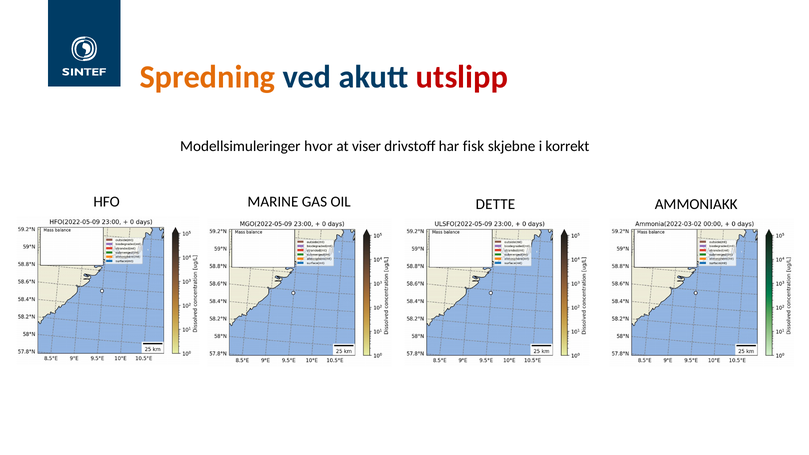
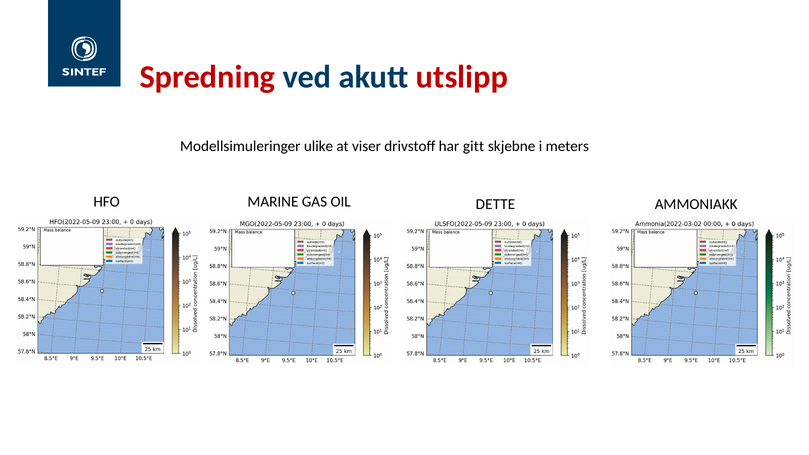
Spredning colour: orange -> red (207, 77)
hvor: hvor -> ulike (319, 146)
fisk: fisk -> gitt (473, 146)
korrekt: korrekt -> meters (567, 146)
